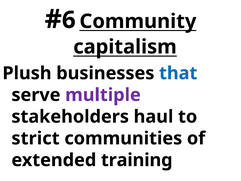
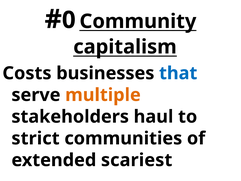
6: 6 -> 0 (69, 20)
Plush: Plush -> Costs (27, 73)
multiple colour: purple -> orange (103, 95)
training: training -> scariest (137, 160)
